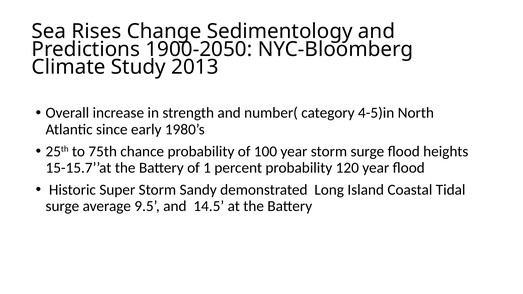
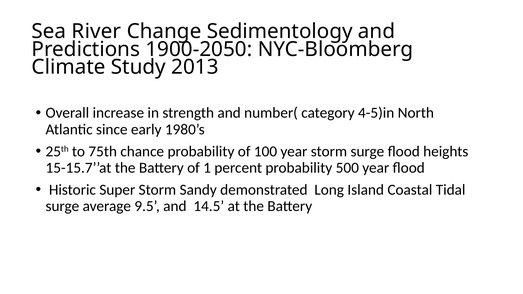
Rises: Rises -> River (96, 31)
120: 120 -> 500 (347, 168)
